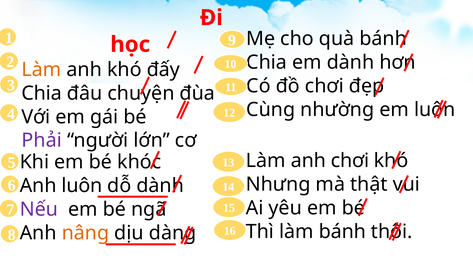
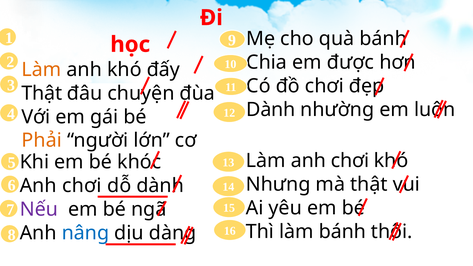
em dành: dành -> được (350, 62)
Chia: Chia -> Thật (42, 93)
Cùng: Cùng -> Dành (271, 110)
Phải colour: purple -> orange (42, 141)
luôn: luôn -> chơi (82, 186)
nâng colour: orange -> blue (85, 233)
